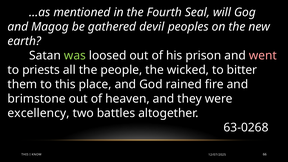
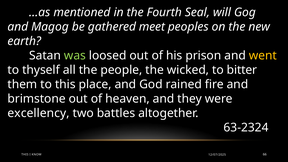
devil: devil -> meet (152, 27)
went colour: pink -> yellow (263, 56)
priests: priests -> thyself (41, 70)
63-0268: 63-0268 -> 63-2324 (246, 128)
